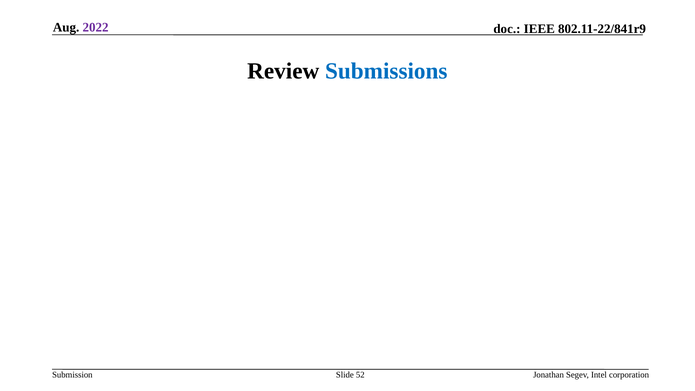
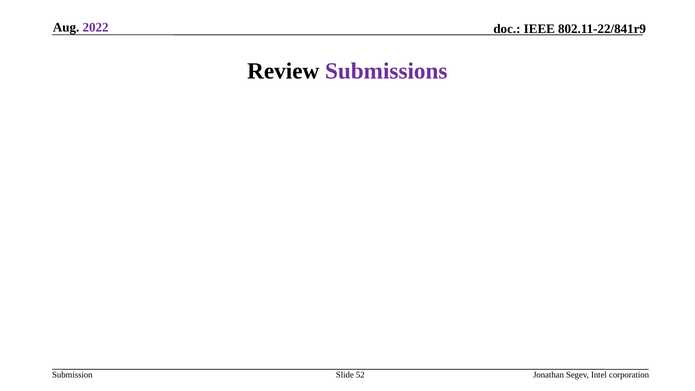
Submissions colour: blue -> purple (386, 71)
